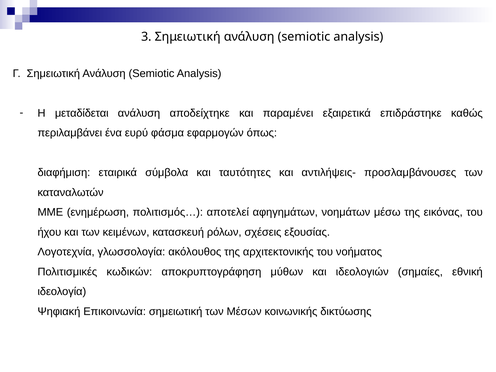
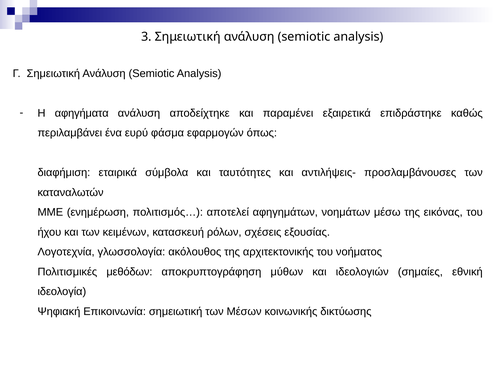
μεταδίδεται: μεταδίδεται -> αφηγήματα (82, 113)
κωδικών: κωδικών -> μεθόδων (129, 272)
